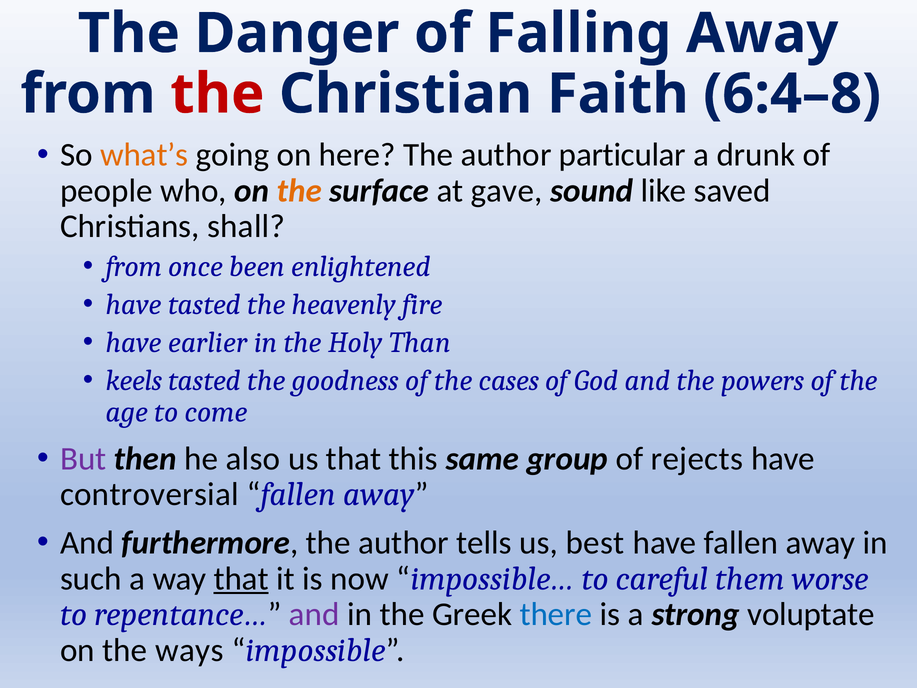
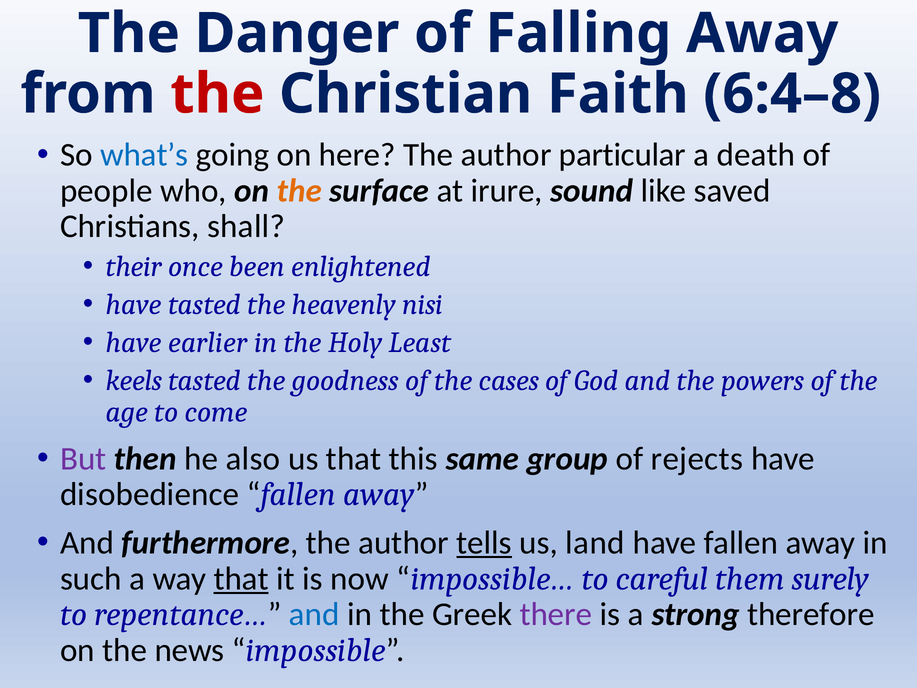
what’s colour: orange -> blue (144, 155)
drunk: drunk -> death (756, 155)
gave: gave -> irure (507, 191)
from: from -> their (134, 266)
fire: fire -> nisi (423, 304)
Than: Than -> Least (420, 342)
controversial: controversial -> disobedience (150, 494)
tells underline: none -> present (484, 543)
best: best -> land (595, 543)
worse: worse -> surely (830, 578)
and colour: purple -> blue (314, 614)
there colour: blue -> purple (556, 614)
voluptate: voluptate -> therefore (811, 614)
ways: ways -> news (190, 650)
